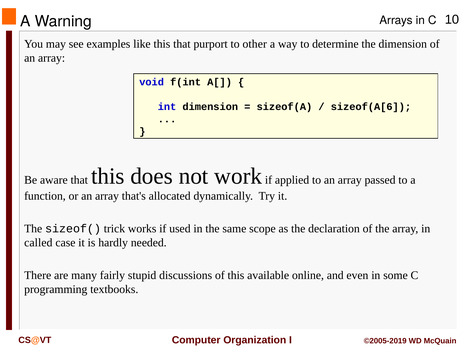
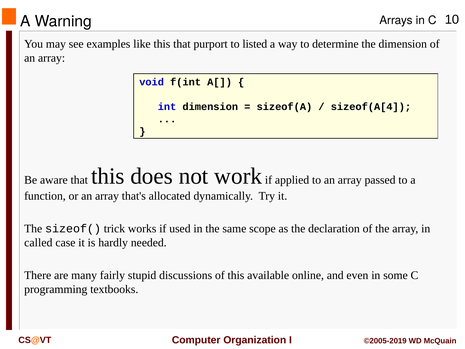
other: other -> listed (255, 44)
sizeof(A[6: sizeof(A[6 -> sizeof(A[4 (371, 107)
